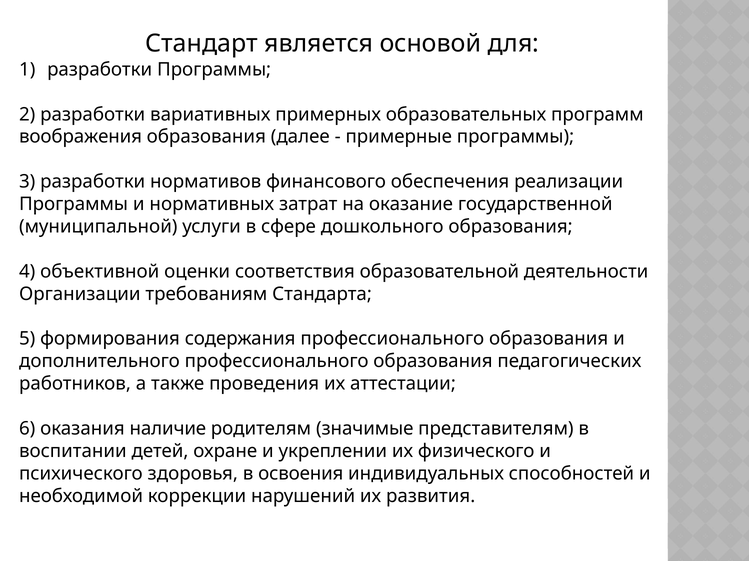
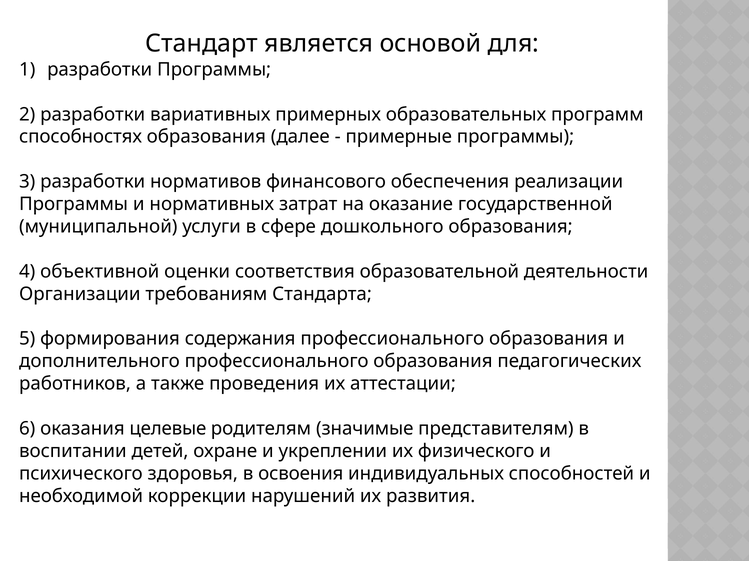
воображения: воображения -> способностях (81, 137)
наличие: наличие -> целевые (168, 429)
